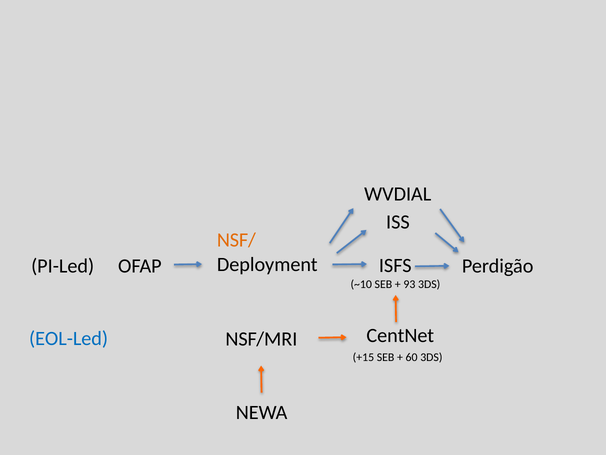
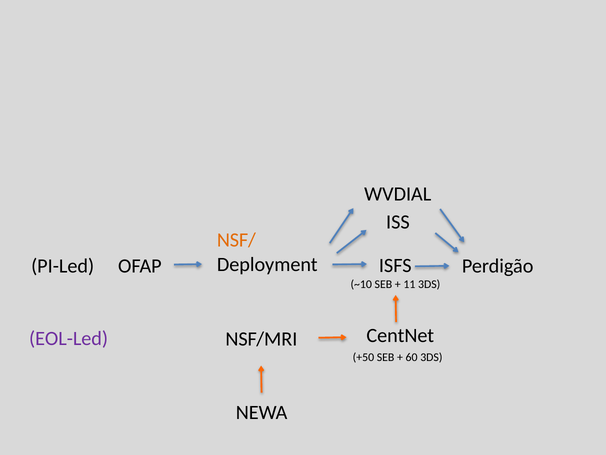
93: 93 -> 11 (409, 284)
EOL-Led colour: blue -> purple (69, 338)
+15: +15 -> +50 (363, 357)
